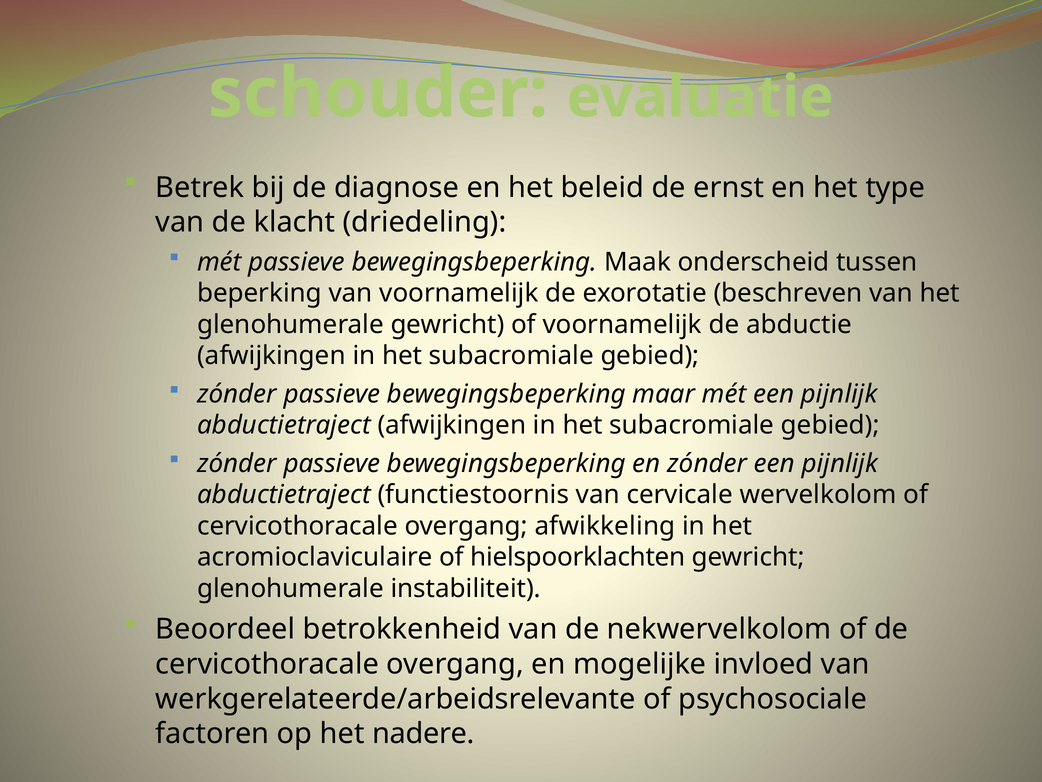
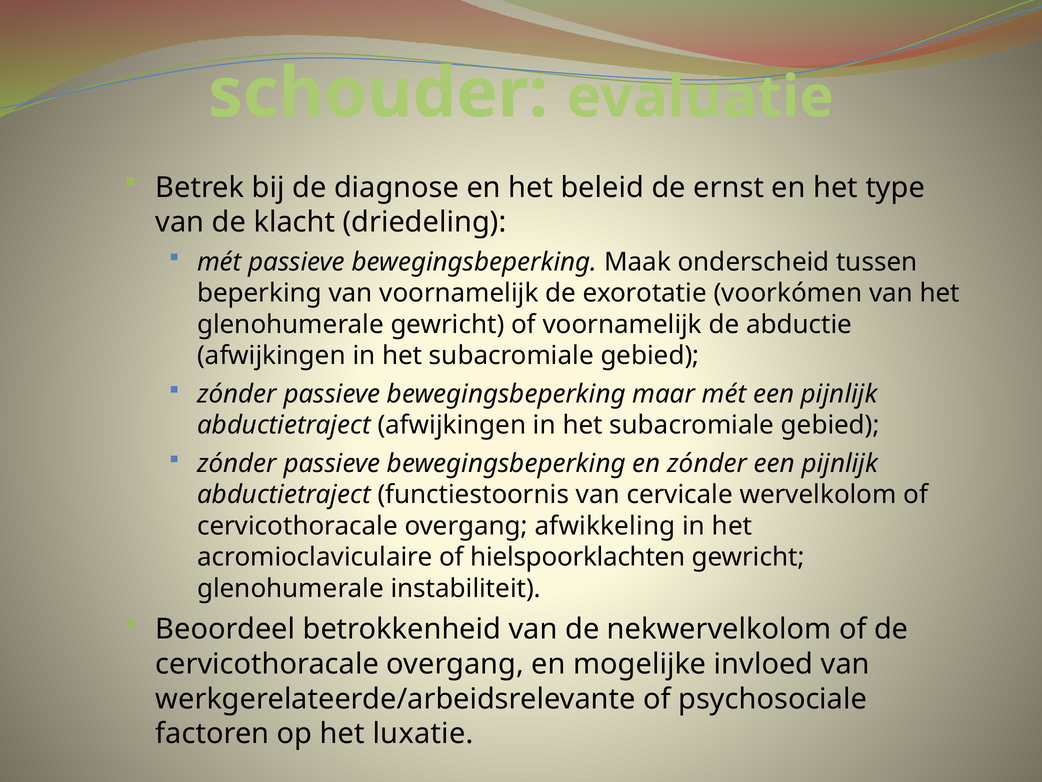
beschreven: beschreven -> voorkómen (788, 293)
nadere: nadere -> luxatie (423, 733)
